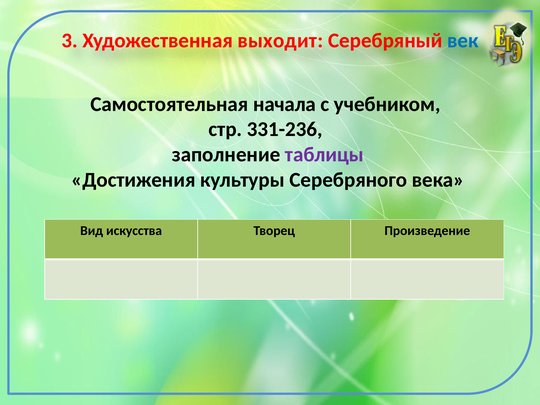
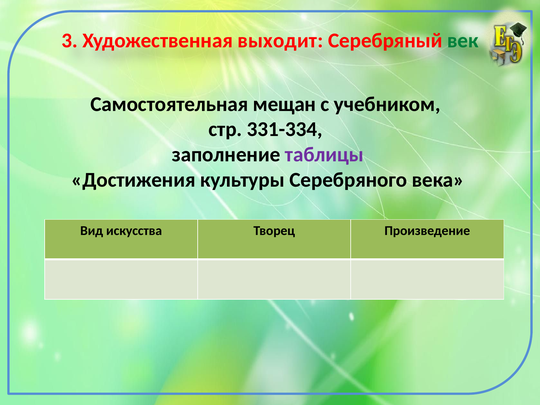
век colour: blue -> green (463, 41)
начала: начала -> мещан (285, 104)
331-236: 331-236 -> 331-334 (285, 129)
